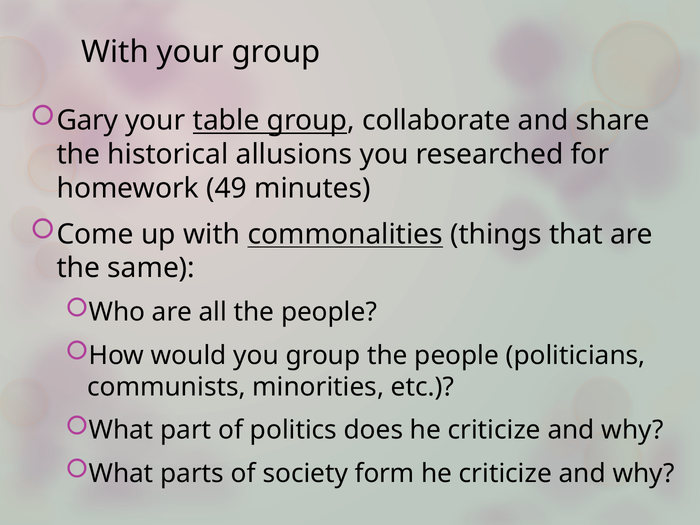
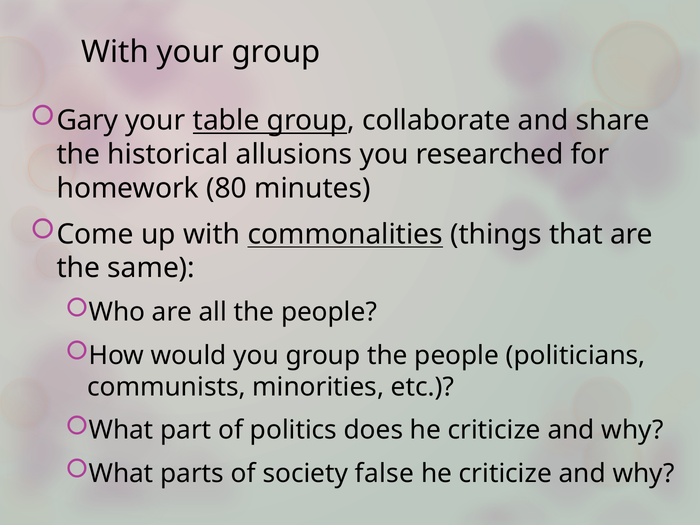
49: 49 -> 80 (226, 188)
form: form -> false (384, 473)
